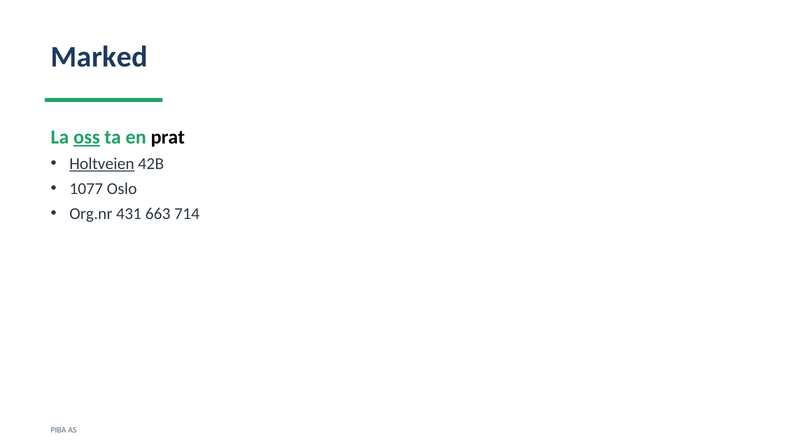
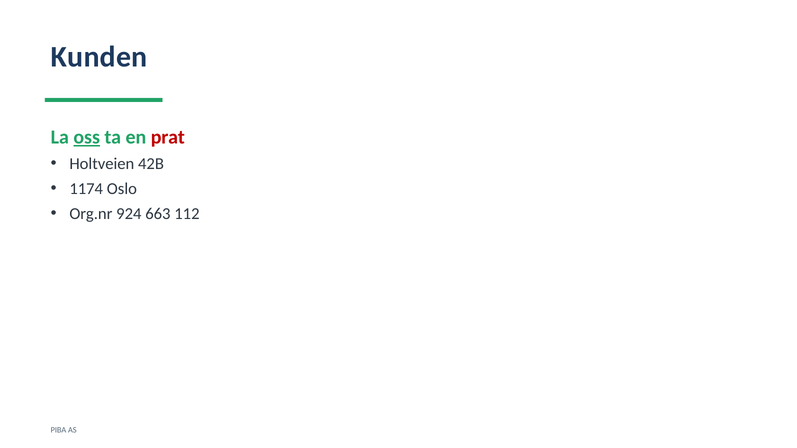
Marked: Marked -> Kunden (99, 57)
prat colour: black -> red (168, 137)
Holtveien underline: present -> none (102, 164)
1077: 1077 -> 1174 (86, 189)
431: 431 -> 924 (129, 214)
714: 714 -> 112 (187, 214)
